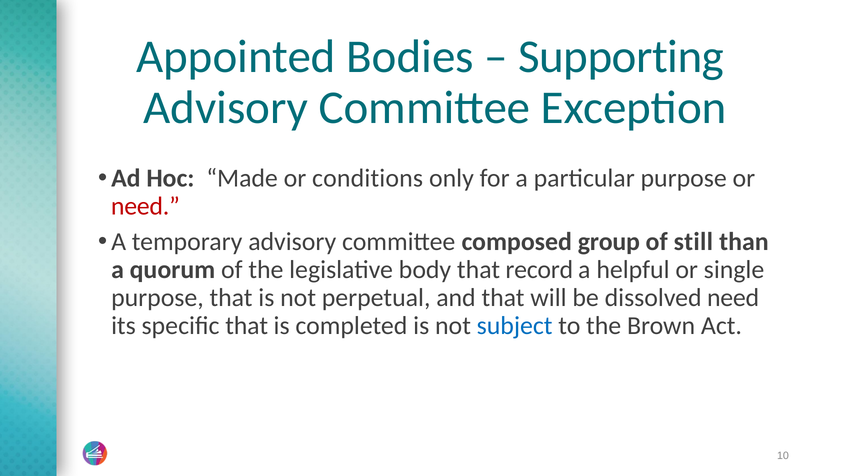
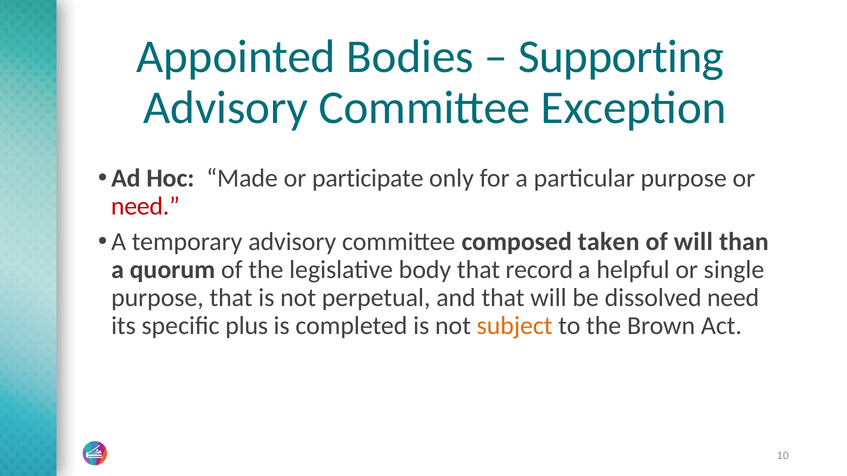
conditions: conditions -> participate (368, 179)
group: group -> taken (609, 242)
of still: still -> will (693, 242)
specific that: that -> plus (247, 326)
subject colour: blue -> orange (515, 326)
